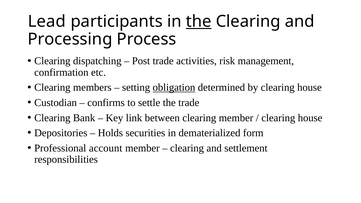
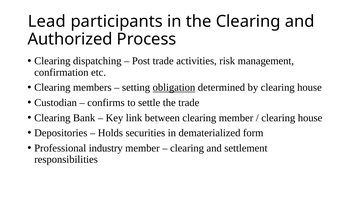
the underline: present -> none (199, 21)
Processing: Processing -> Authorized (70, 39)
account: account -> industry (106, 148)
